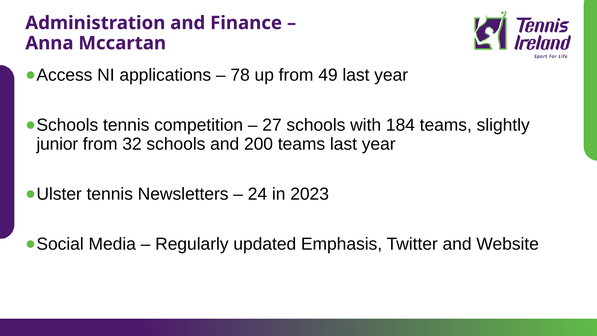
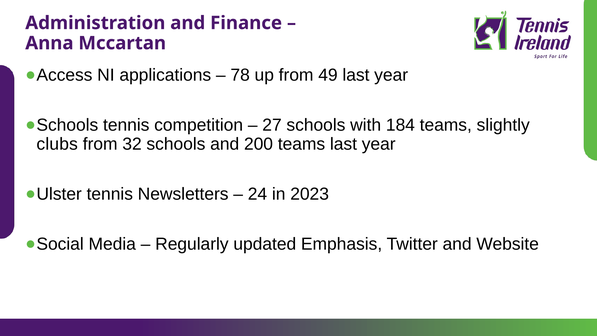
junior: junior -> clubs (57, 144)
